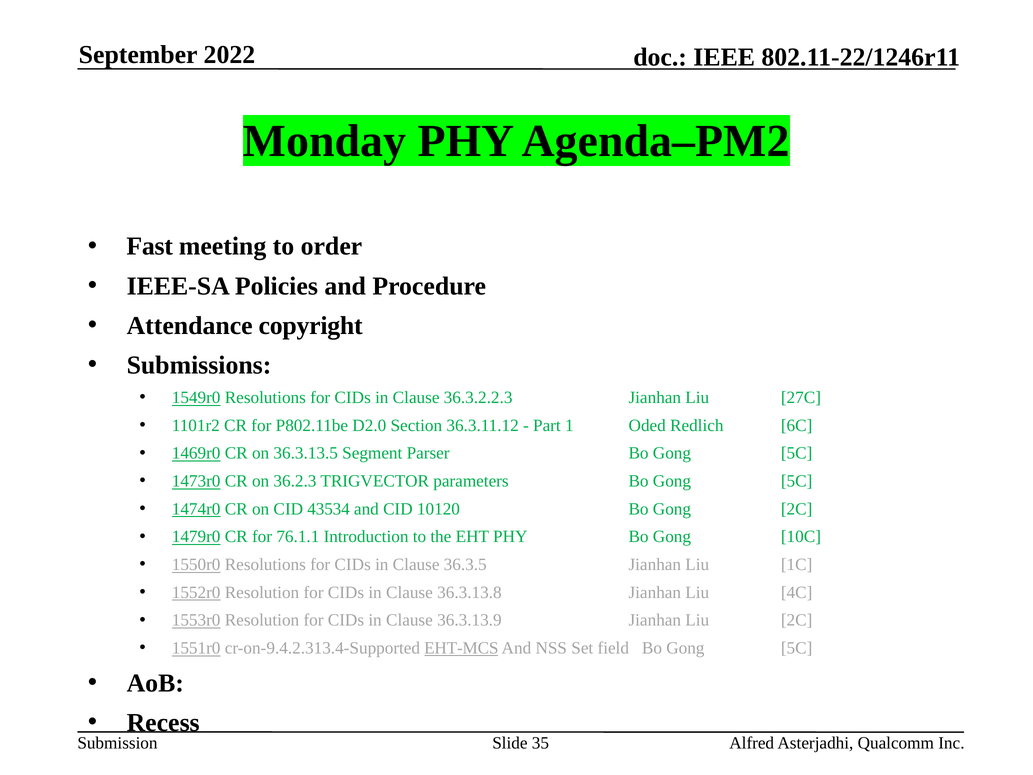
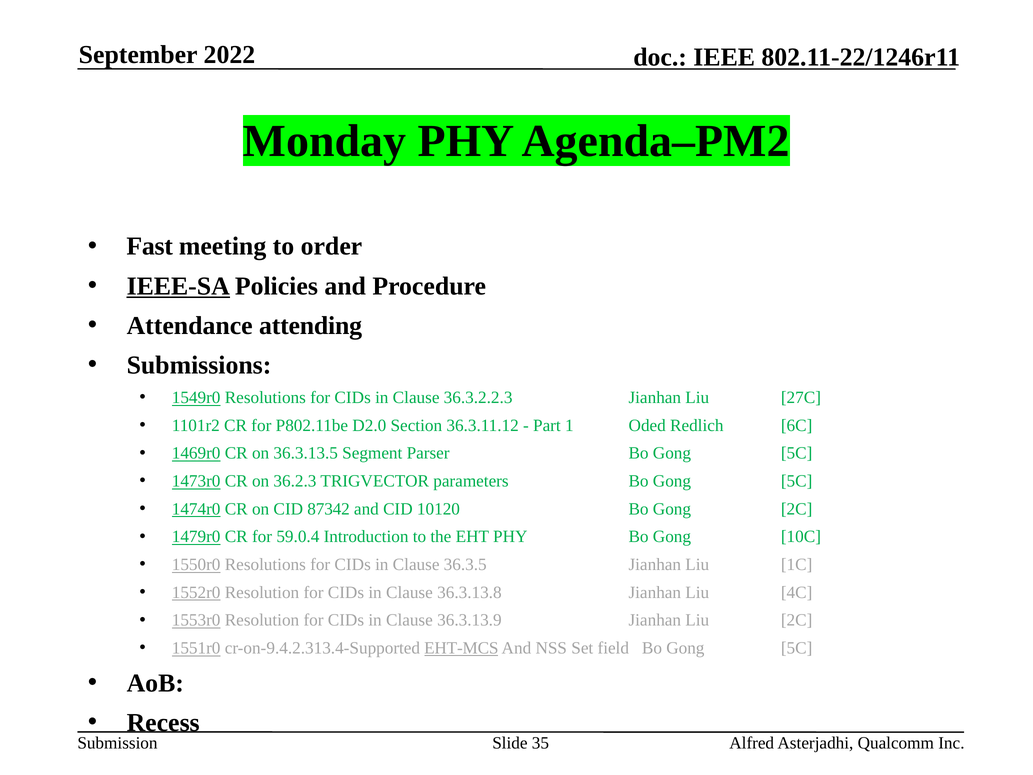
IEEE-SA underline: none -> present (178, 286)
copyright: copyright -> attending (311, 326)
43534: 43534 -> 87342 (329, 509)
76.1.1: 76.1.1 -> 59.0.4 (298, 537)
